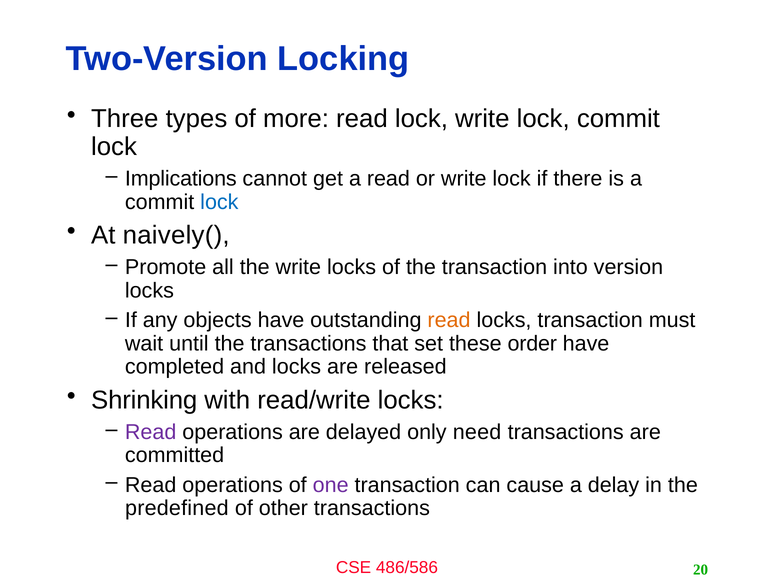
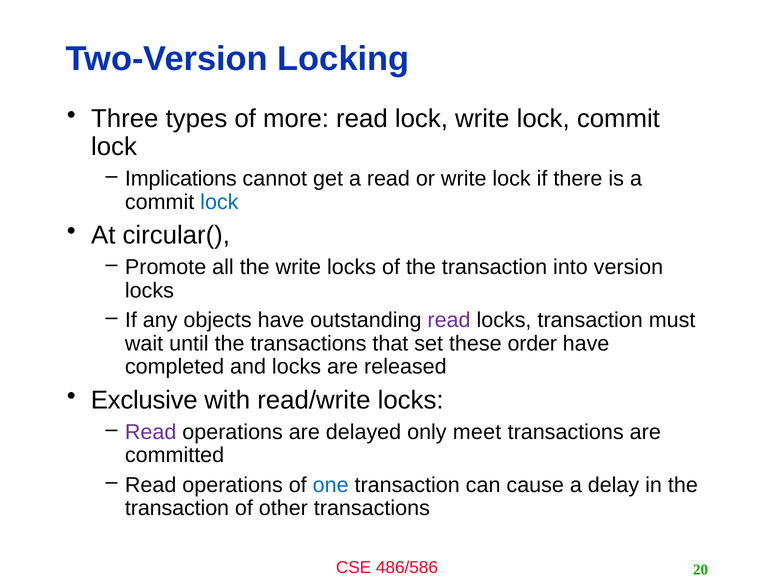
naively(: naively( -> circular( (176, 235)
read colour: orange -> purple (449, 320)
Shrinking: Shrinking -> Exclusive (144, 400)
need: need -> meet (477, 432)
one colour: purple -> blue (331, 485)
predefined: predefined -> transaction (177, 508)
